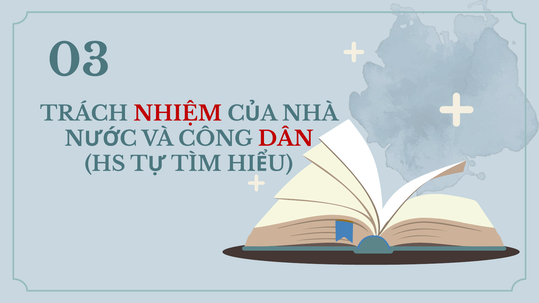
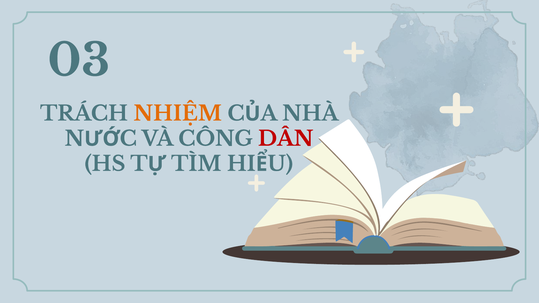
NHIỆM colour: red -> orange (178, 114)
